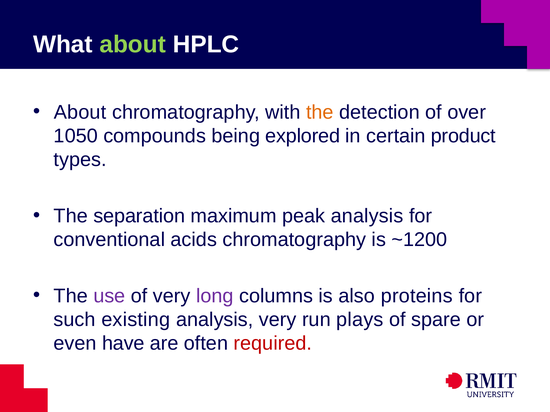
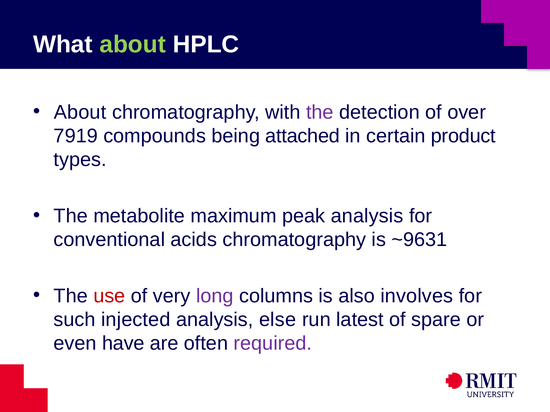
the colour: orange -> purple (320, 112)
1050: 1050 -> 7919 (76, 136)
explored: explored -> attached (303, 136)
separation: separation -> metabolite (139, 216)
~1200: ~1200 -> ~9631 (419, 240)
use colour: purple -> red (109, 296)
proteins: proteins -> involves (417, 296)
existing: existing -> injected (136, 320)
analysis very: very -> else (278, 320)
plays: plays -> latest (360, 320)
required colour: red -> purple (273, 344)
